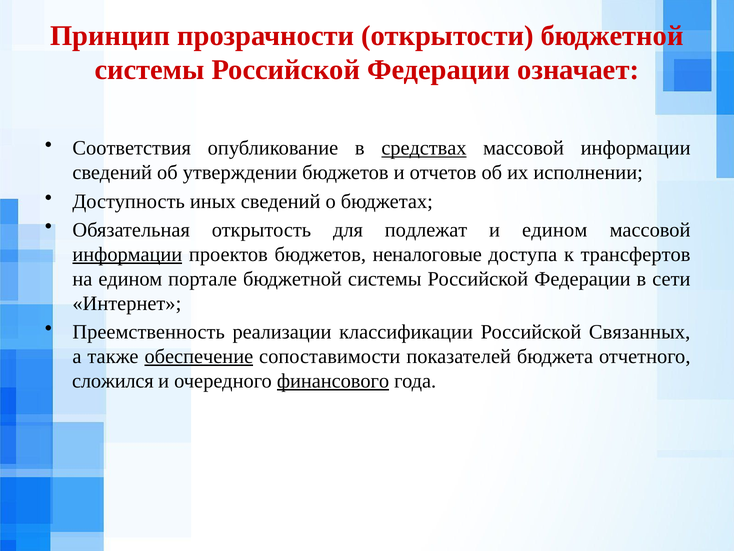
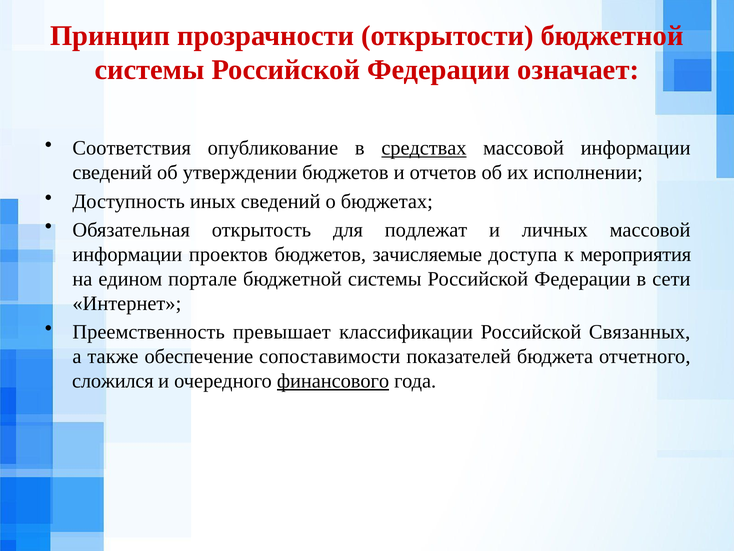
и едином: едином -> личных (555, 230)
информации underline: present -> none (127, 254)
неналоговые: неналоговые -> зачисляемые (427, 254)
трансфертов: трансфертов -> мероприятия (636, 254)
реализации: реализации -> превышает (282, 332)
обеспечение underline: present -> none (199, 356)
